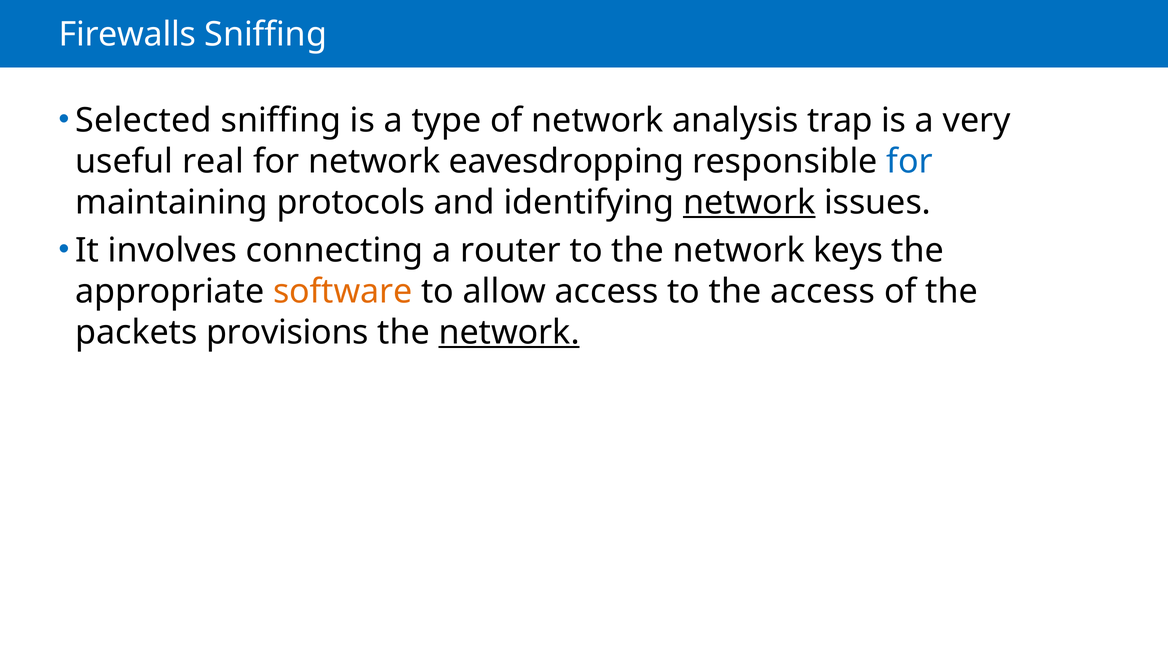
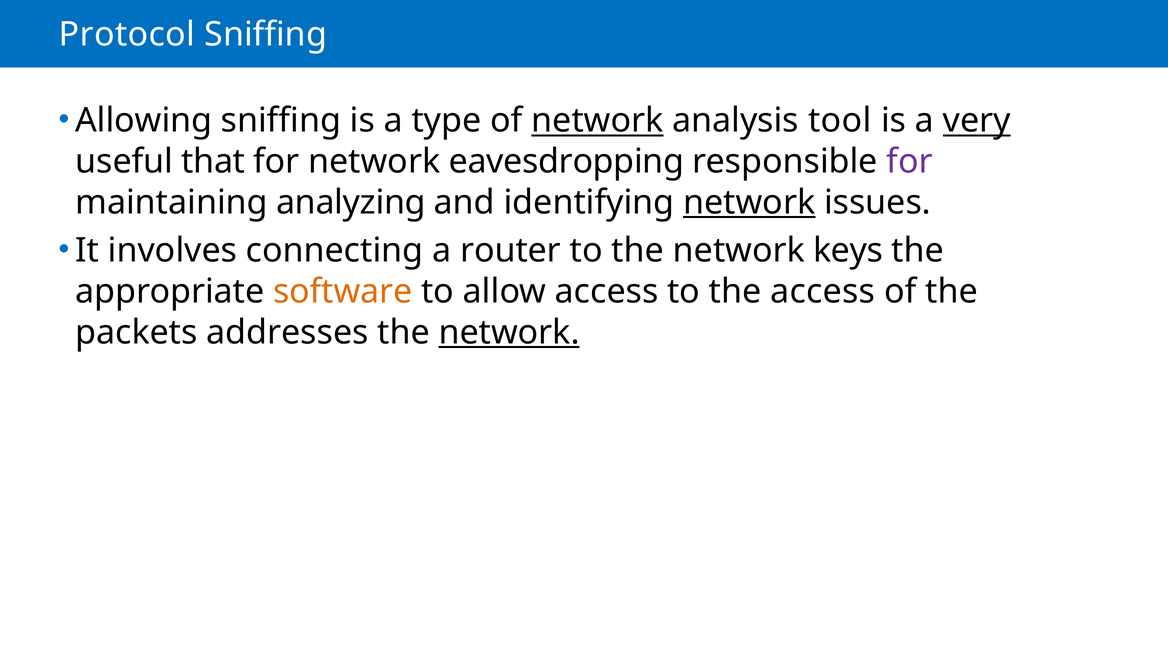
Firewalls: Firewalls -> Protocol (127, 35)
Selected: Selected -> Allowing (144, 121)
network underline: none -> present (597, 121)
trap: trap -> tool (840, 121)
very underline: none -> present (977, 121)
real: real -> that (213, 162)
for colour: blue -> purple (910, 162)
protocols: protocols -> analyzing (351, 202)
provisions: provisions -> addresses (287, 332)
